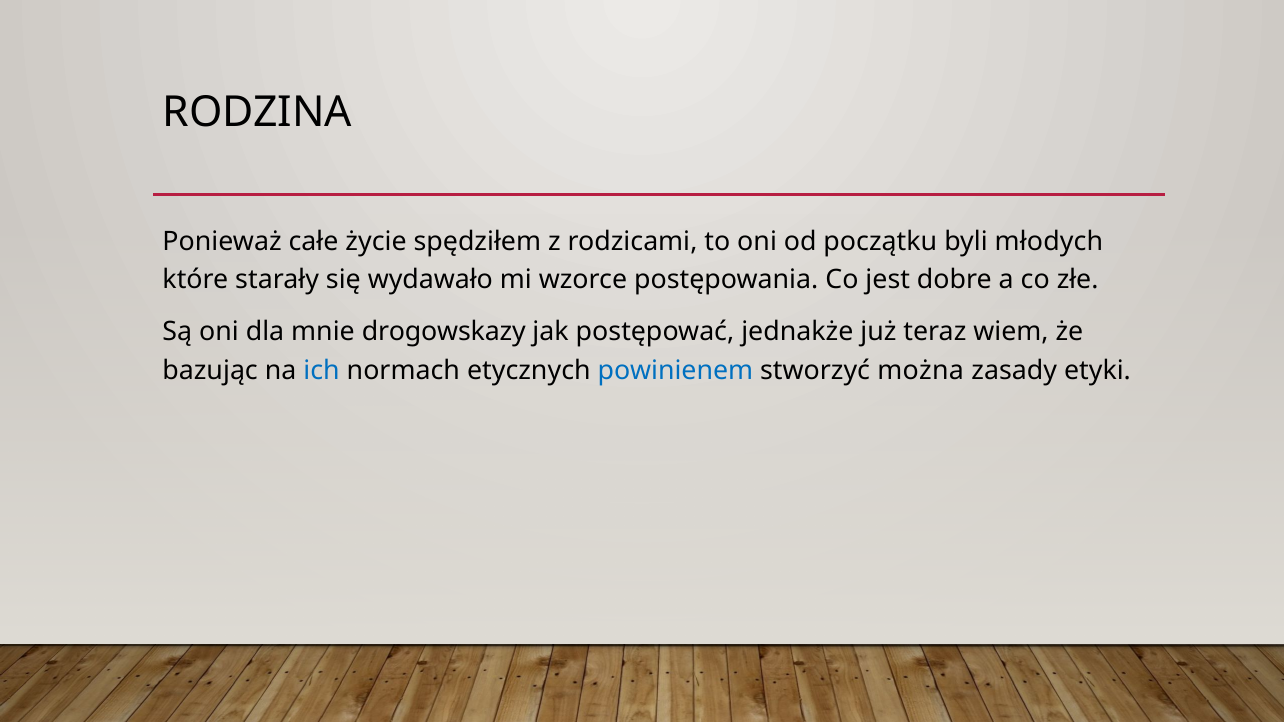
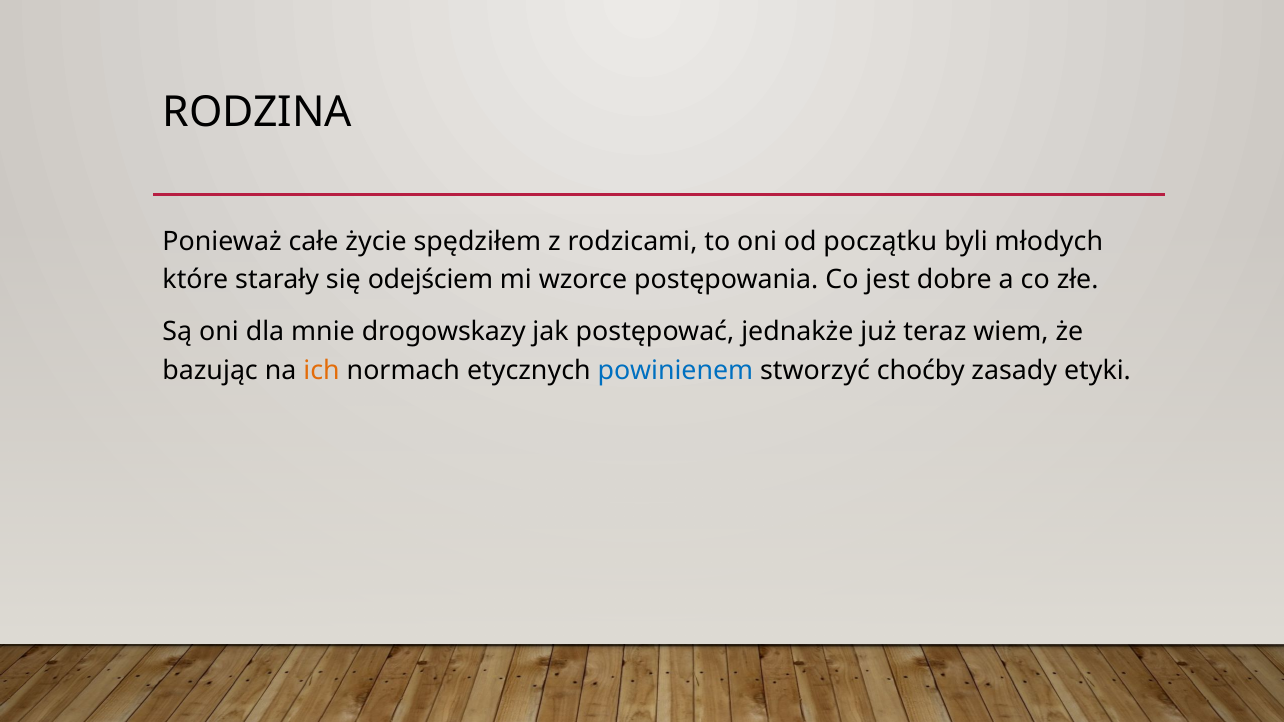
wydawało: wydawało -> odejściem (430, 280)
ich colour: blue -> orange (322, 370)
można: można -> choćby (921, 370)
